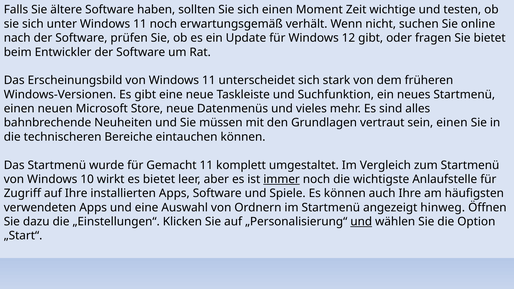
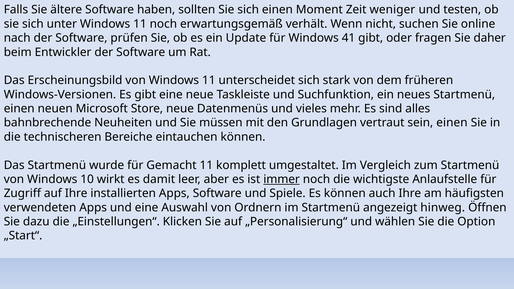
wichtige: wichtige -> weniger (392, 10)
12: 12 -> 41 (348, 38)
Sie bietet: bietet -> daher (490, 38)
es bietet: bietet -> damit (159, 179)
und underline: present -> none (361, 222)
